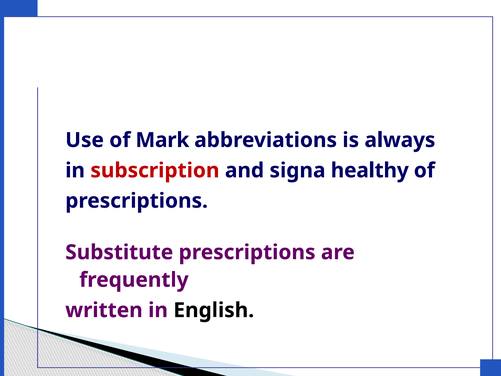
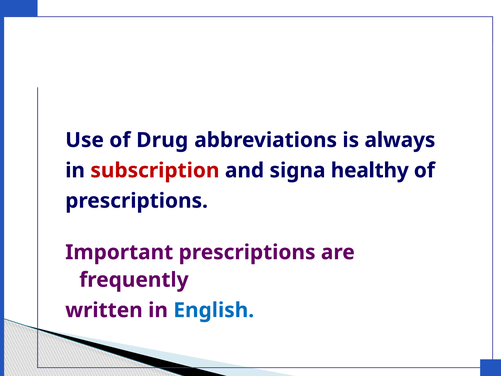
Mark: Mark -> Drug (162, 140)
Substitute: Substitute -> Important (119, 252)
English colour: black -> blue (214, 310)
